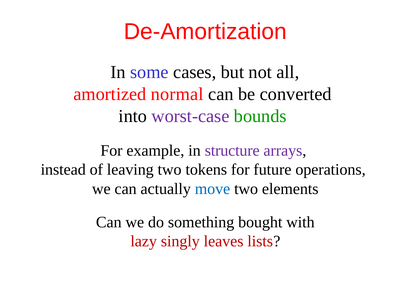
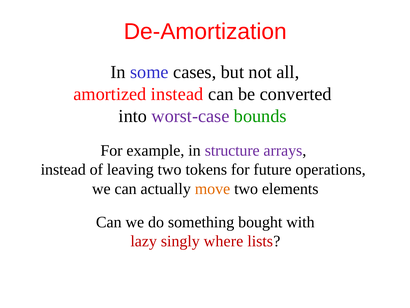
amortized normal: normal -> instead (177, 94)
move colour: blue -> orange (213, 189)
leaves: leaves -> where (224, 241)
